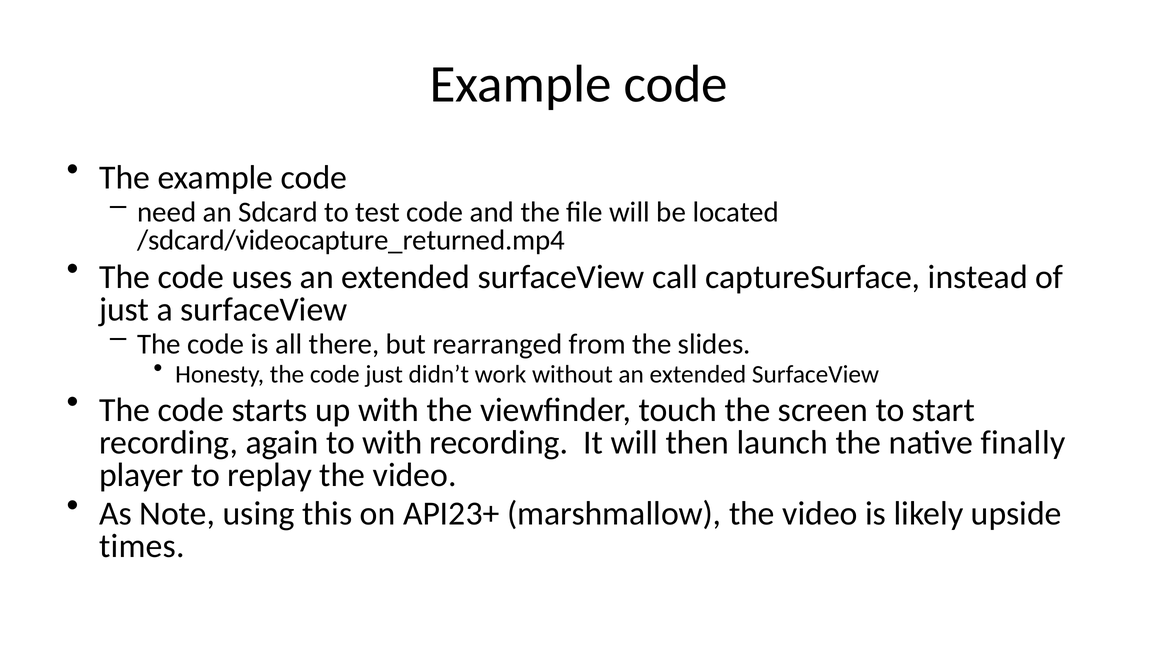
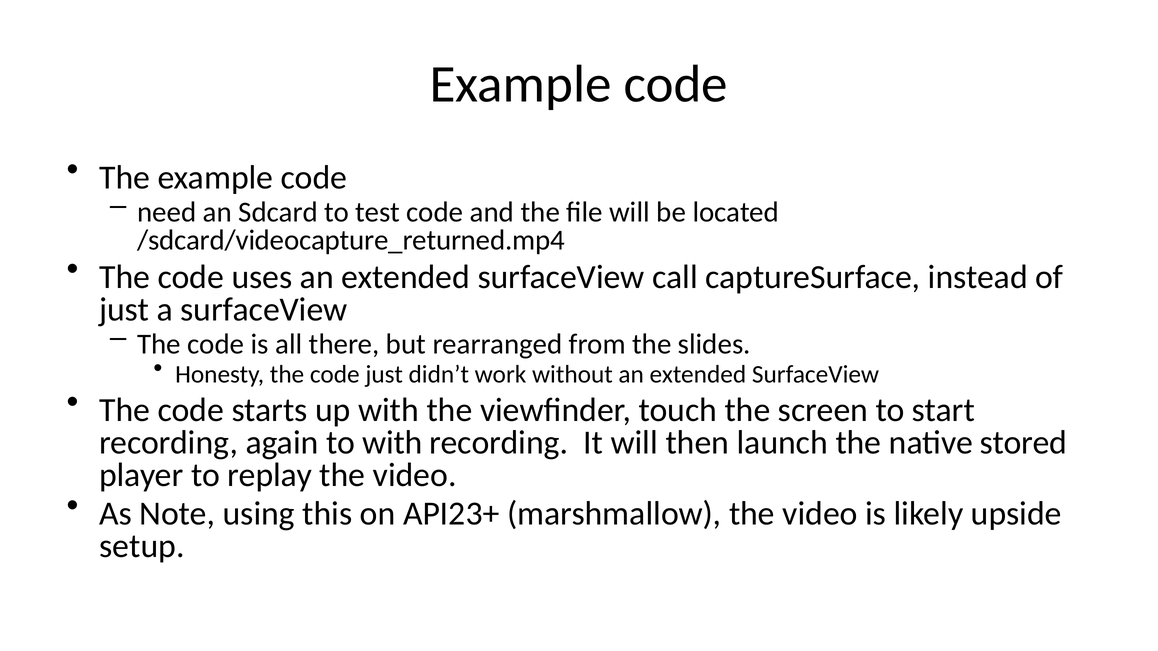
finally: finally -> stored (1023, 443)
times: times -> setup (142, 546)
